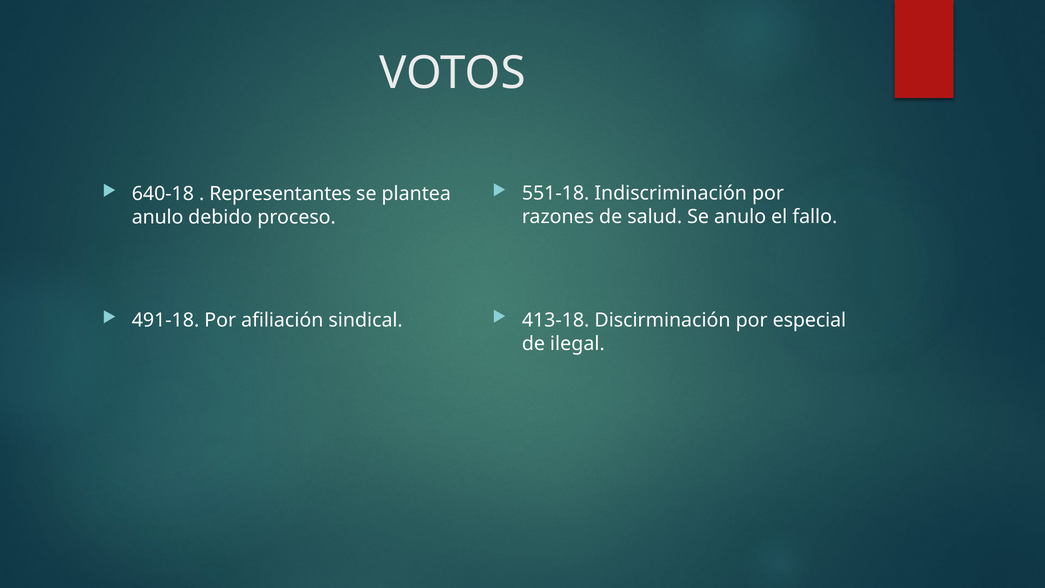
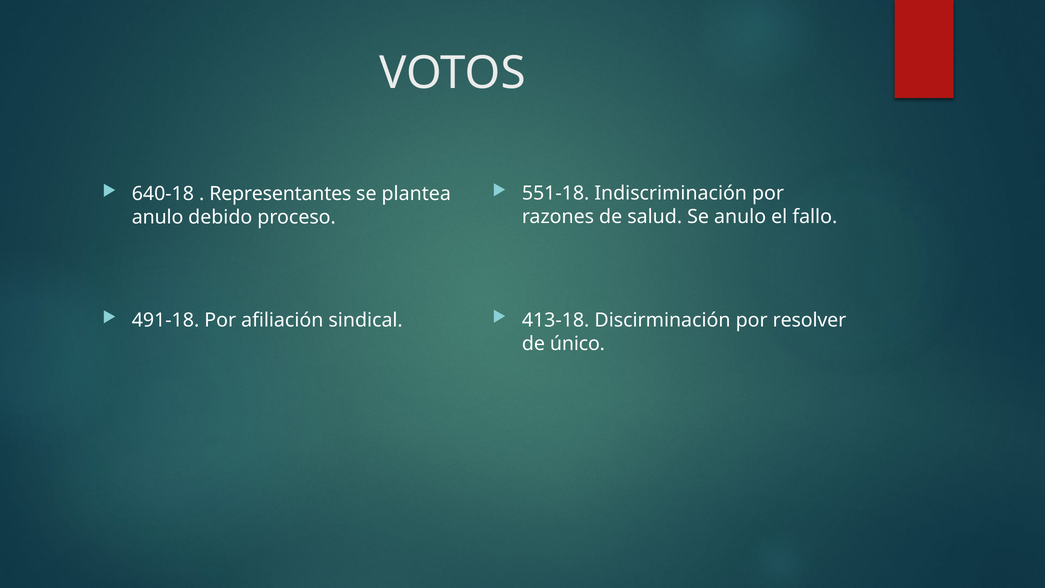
especial: especial -> resolver (809, 320)
ilegal: ilegal -> único (577, 344)
